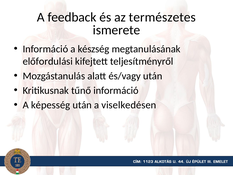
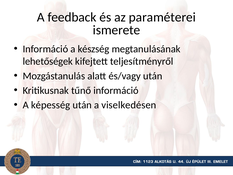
természetes: természetes -> paraméterei (162, 17)
előfordulási: előfordulási -> lehetőségek (48, 61)
